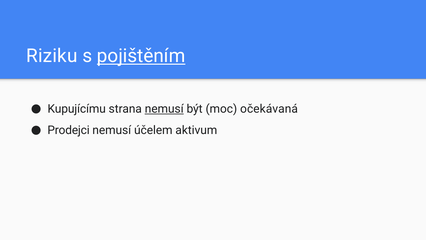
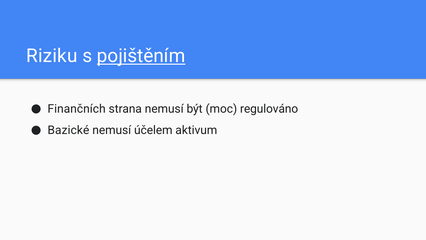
Kupujícímu: Kupujícímu -> Finančních (77, 109)
nemusí underline: present -> none (164, 109)
očekávaná: očekávaná -> regulováno (269, 109)
Prodejci: Prodejci -> Bazické (68, 130)
